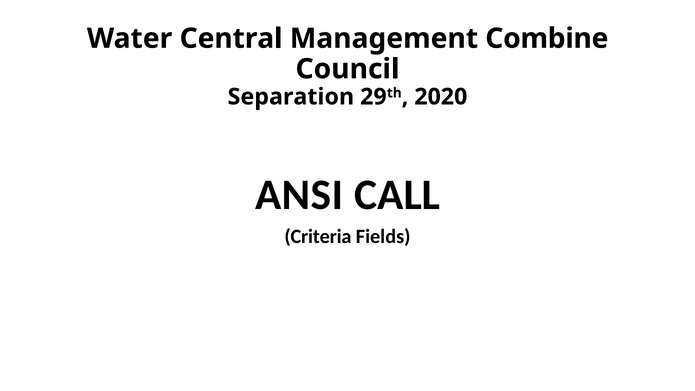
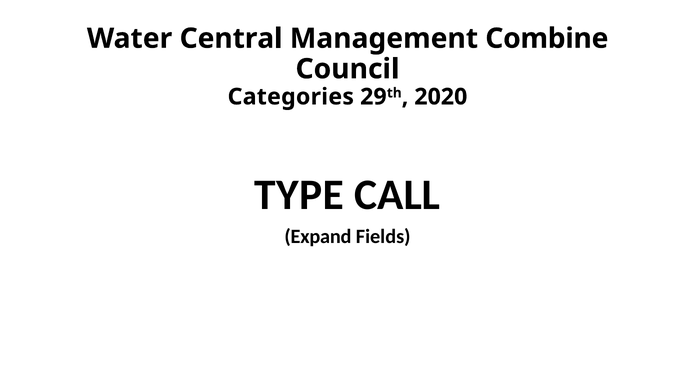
Separation: Separation -> Categories (291, 97)
ANSI: ANSI -> TYPE (299, 195)
Criteria: Criteria -> Expand (318, 237)
